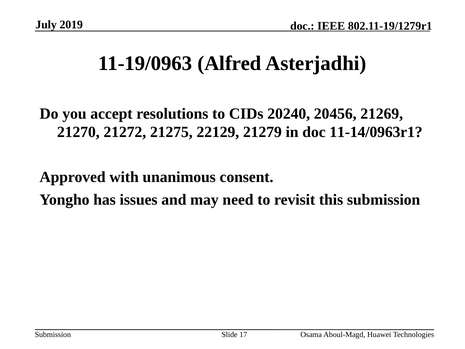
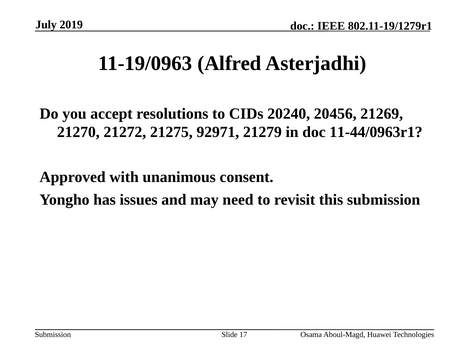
22129: 22129 -> 92971 (218, 132)
11-14/0963r1: 11-14/0963r1 -> 11-44/0963r1 (376, 132)
